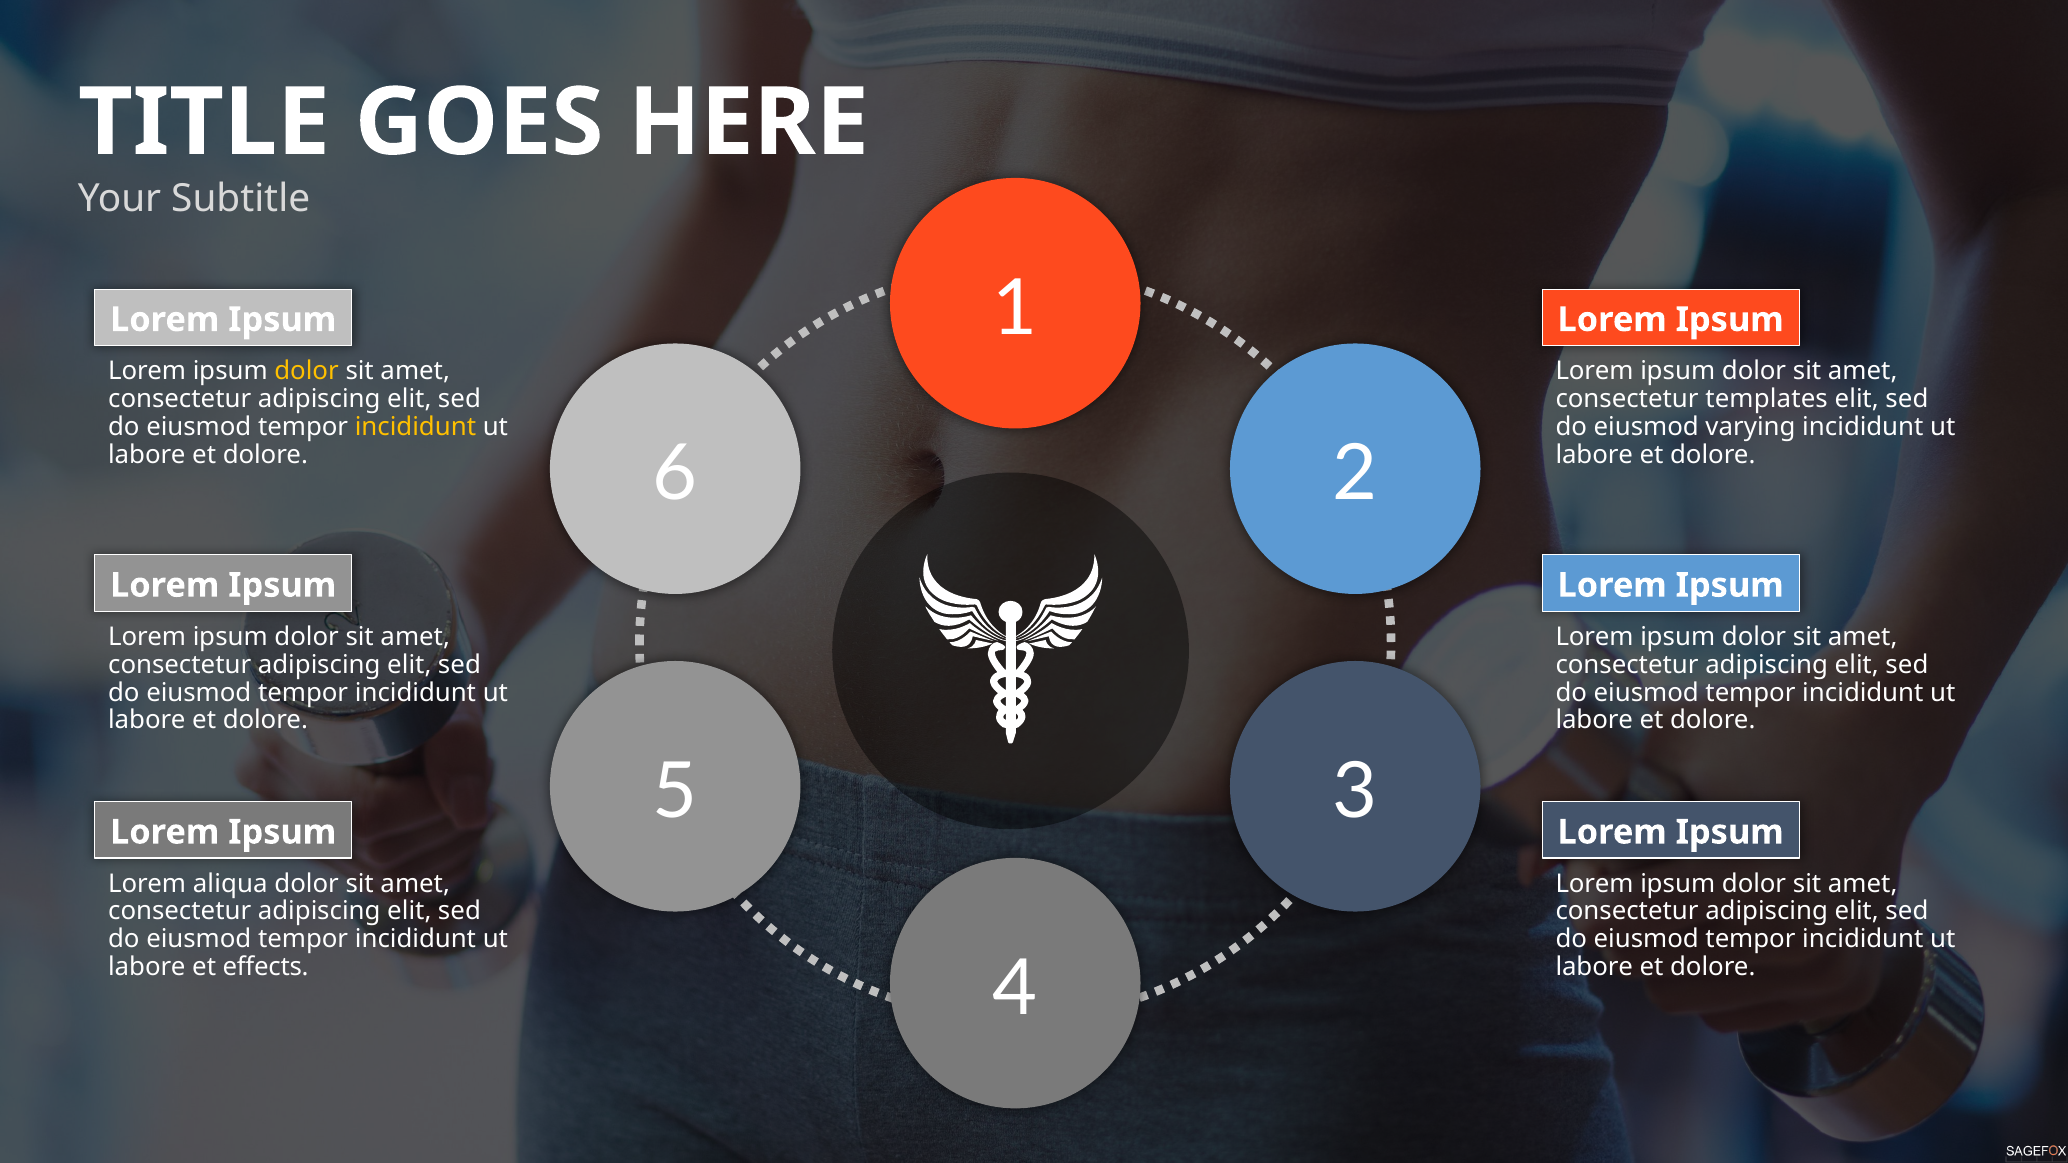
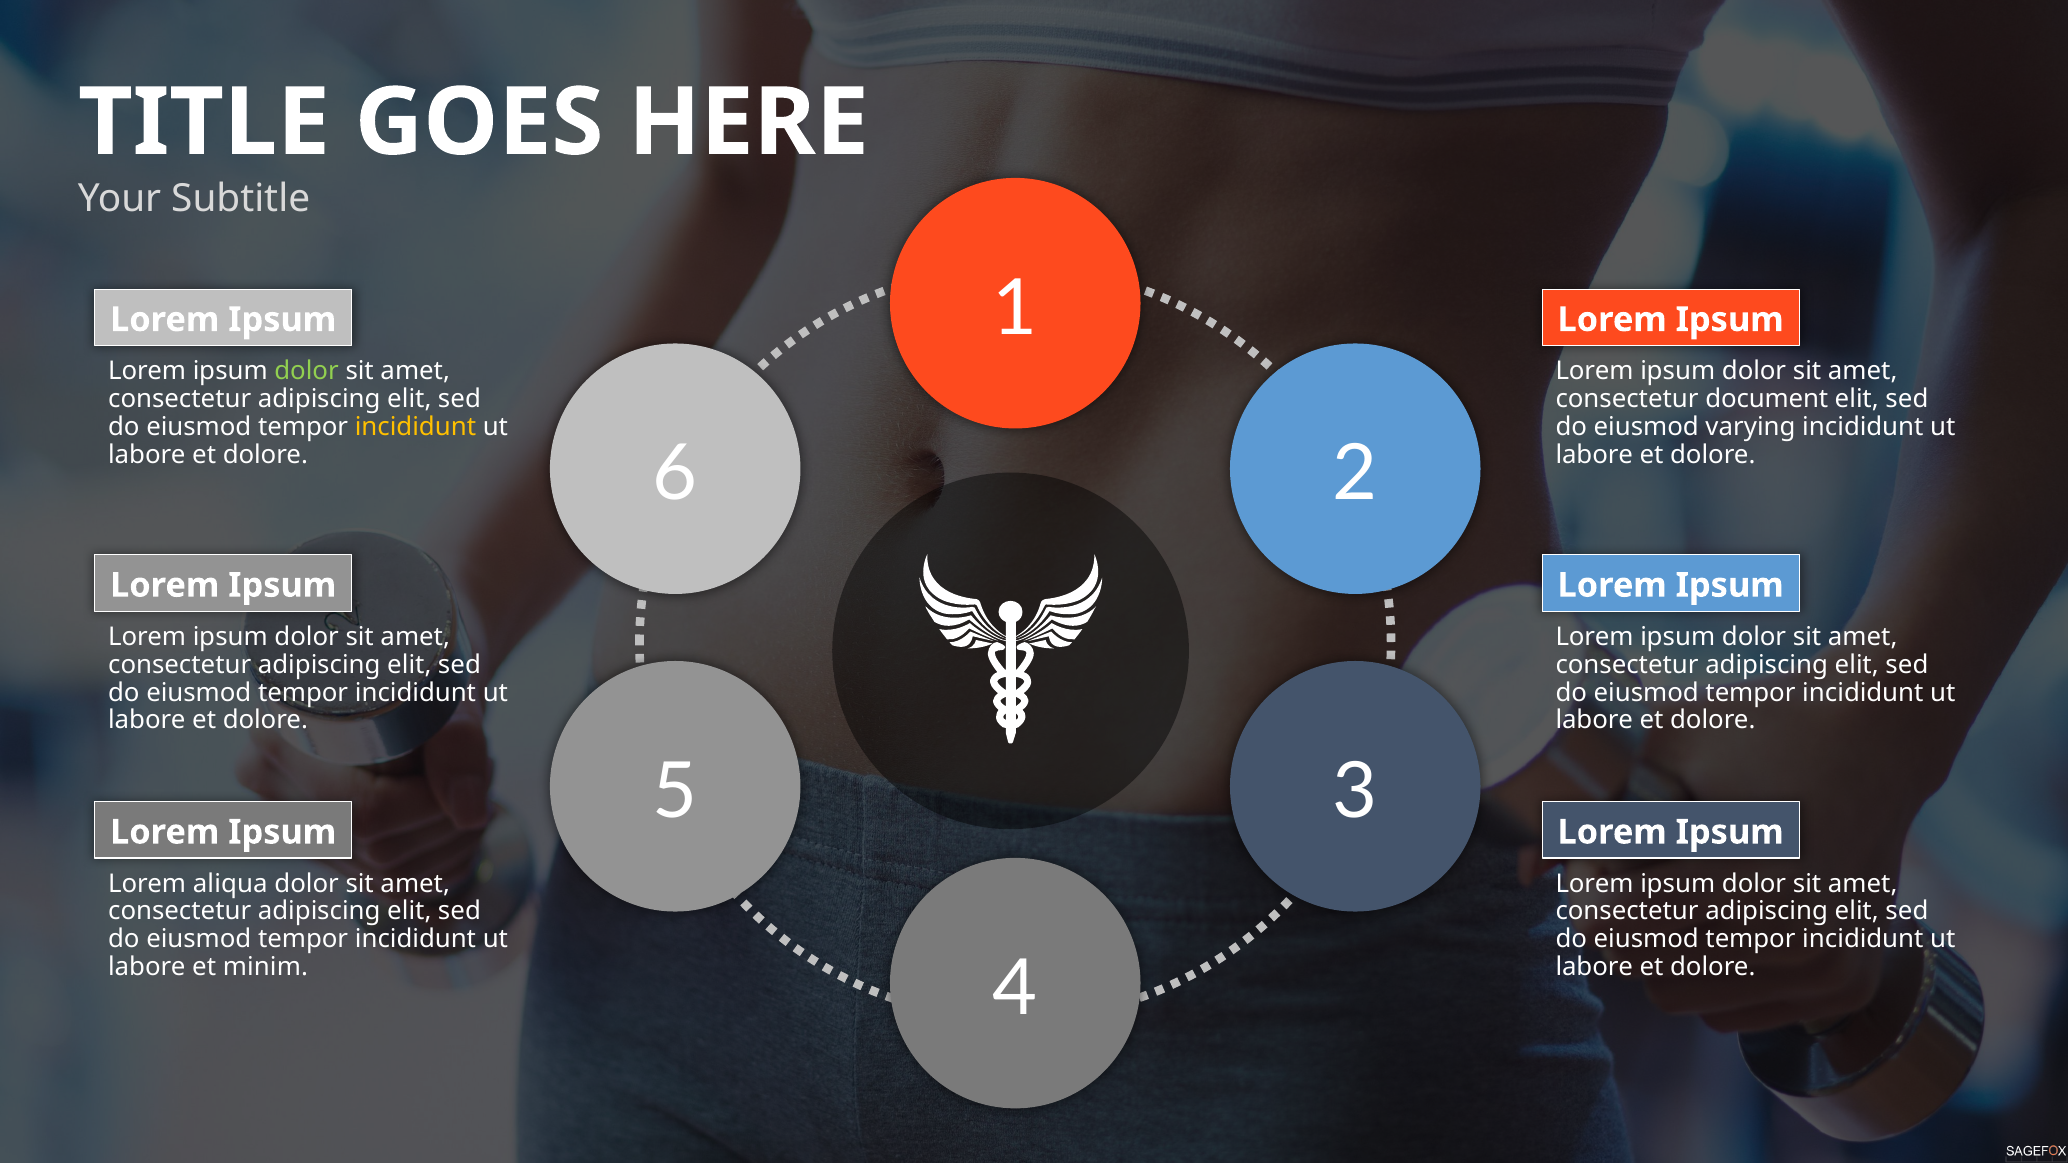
dolor colour: yellow -> light green (307, 371)
templates: templates -> document (1767, 399)
effects: effects -> minim (265, 967)
